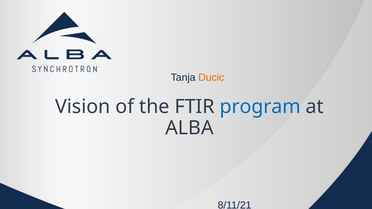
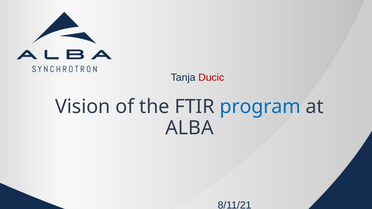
Ducic colour: orange -> red (211, 78)
